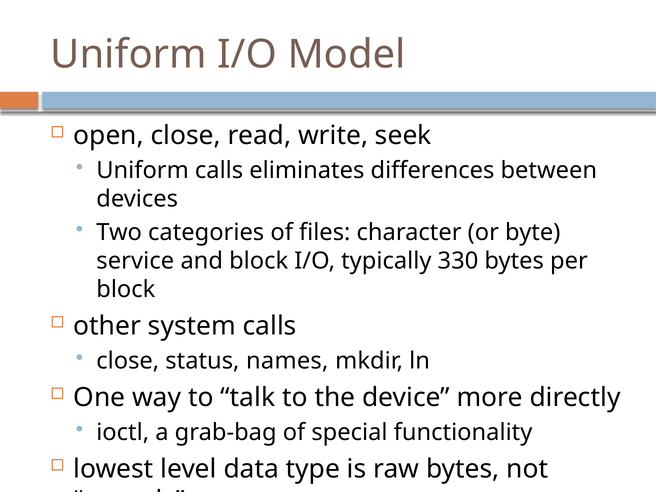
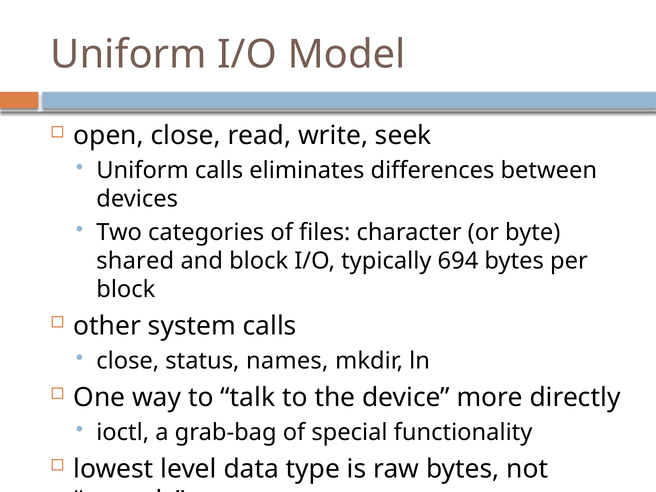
service: service -> shared (135, 261)
330: 330 -> 694 (458, 261)
